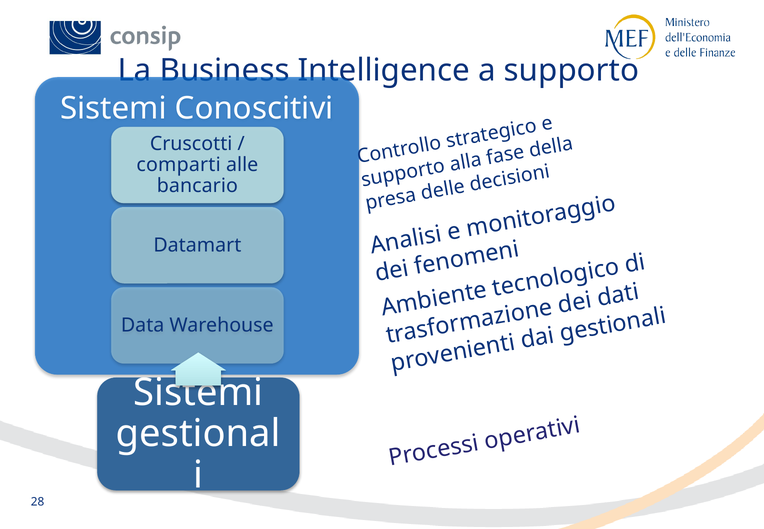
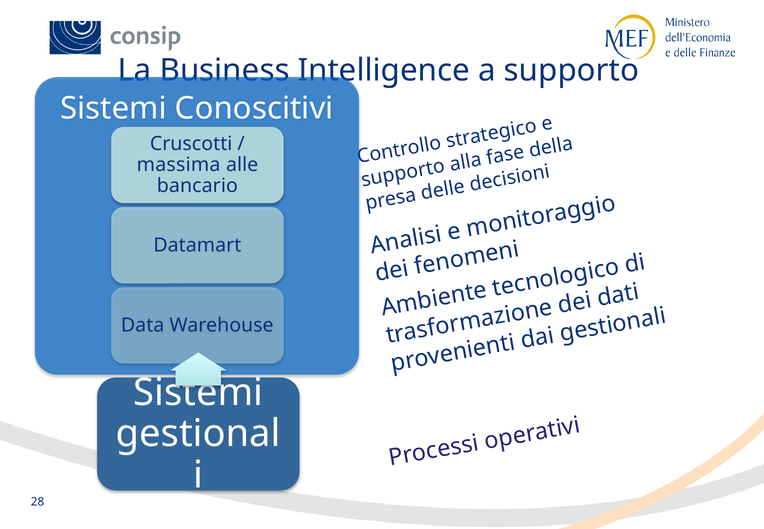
comparti: comparti -> massima (179, 165)
